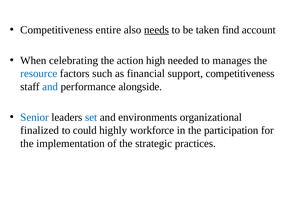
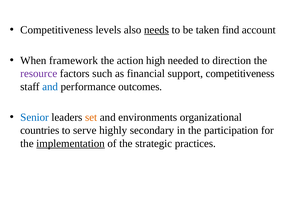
entire: entire -> levels (108, 30)
celebrating: celebrating -> framework (74, 60)
manages: manages -> direction (232, 60)
resource colour: blue -> purple (39, 73)
alongside: alongside -> outcomes (140, 87)
set colour: blue -> orange (91, 117)
finalized: finalized -> countries (40, 130)
could: could -> serve (85, 130)
workforce: workforce -> secondary (152, 130)
implementation underline: none -> present (71, 143)
